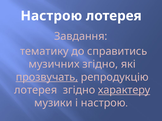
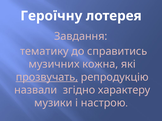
Настрою: Настрою -> Героїчну (51, 16)
музичних згідно: згідно -> кожна (100, 64)
лотерея: лотерея -> назвали (36, 90)
характеру underline: present -> none (124, 90)
